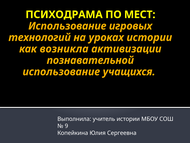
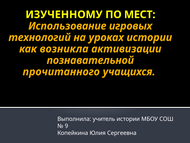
ПСИХОДРАМА: ПСИХОДРАМА -> ИЗУЧЕННОМУ (64, 15)
использование: использование -> прочитанного (61, 72)
